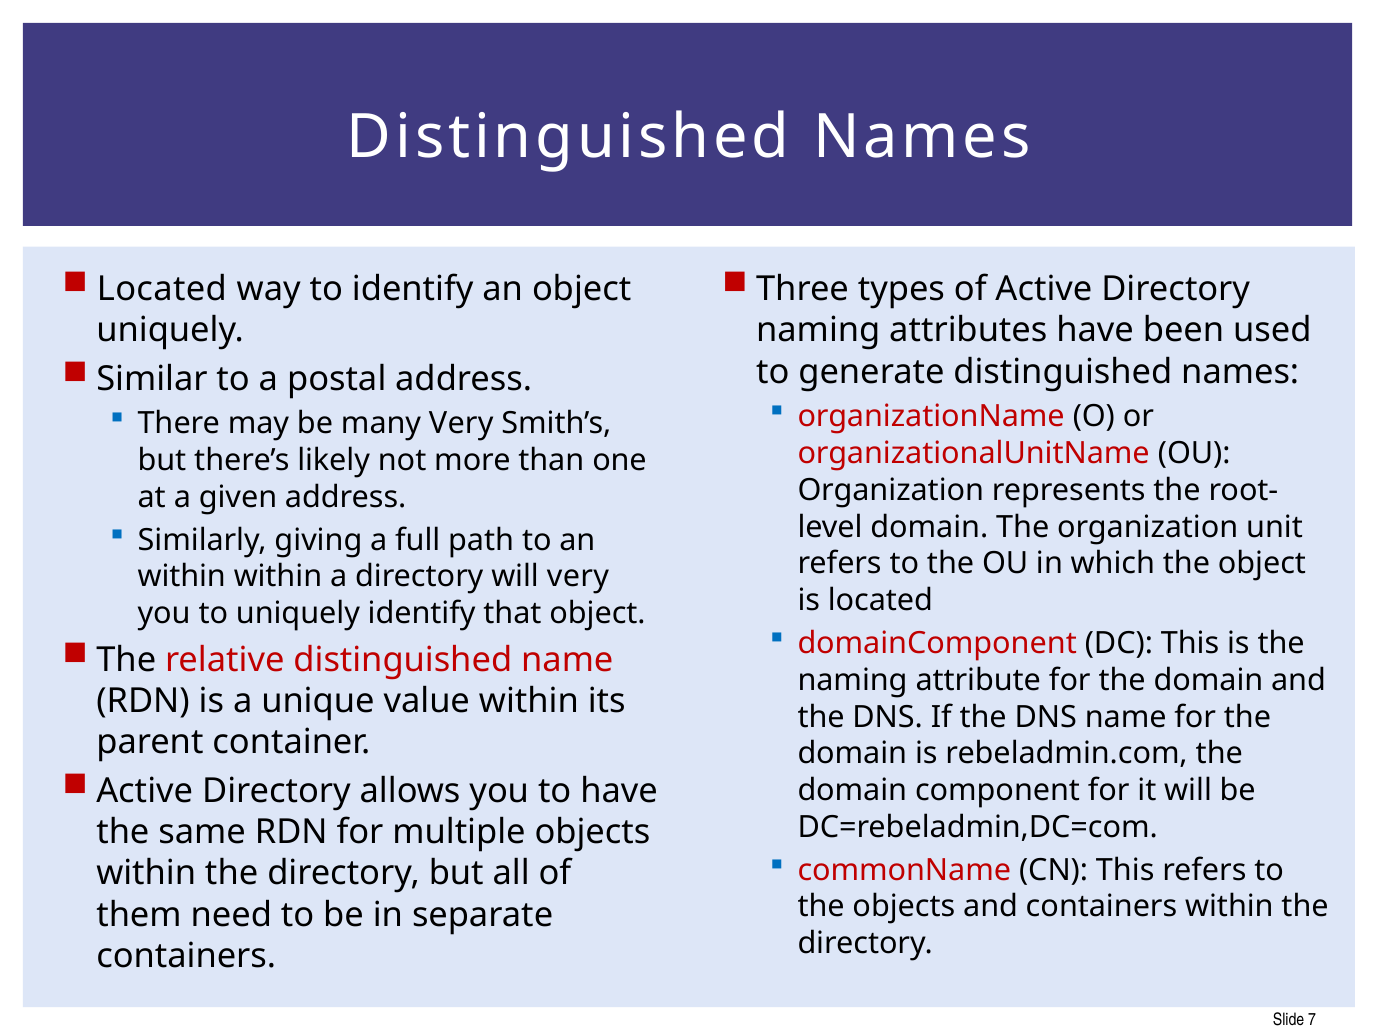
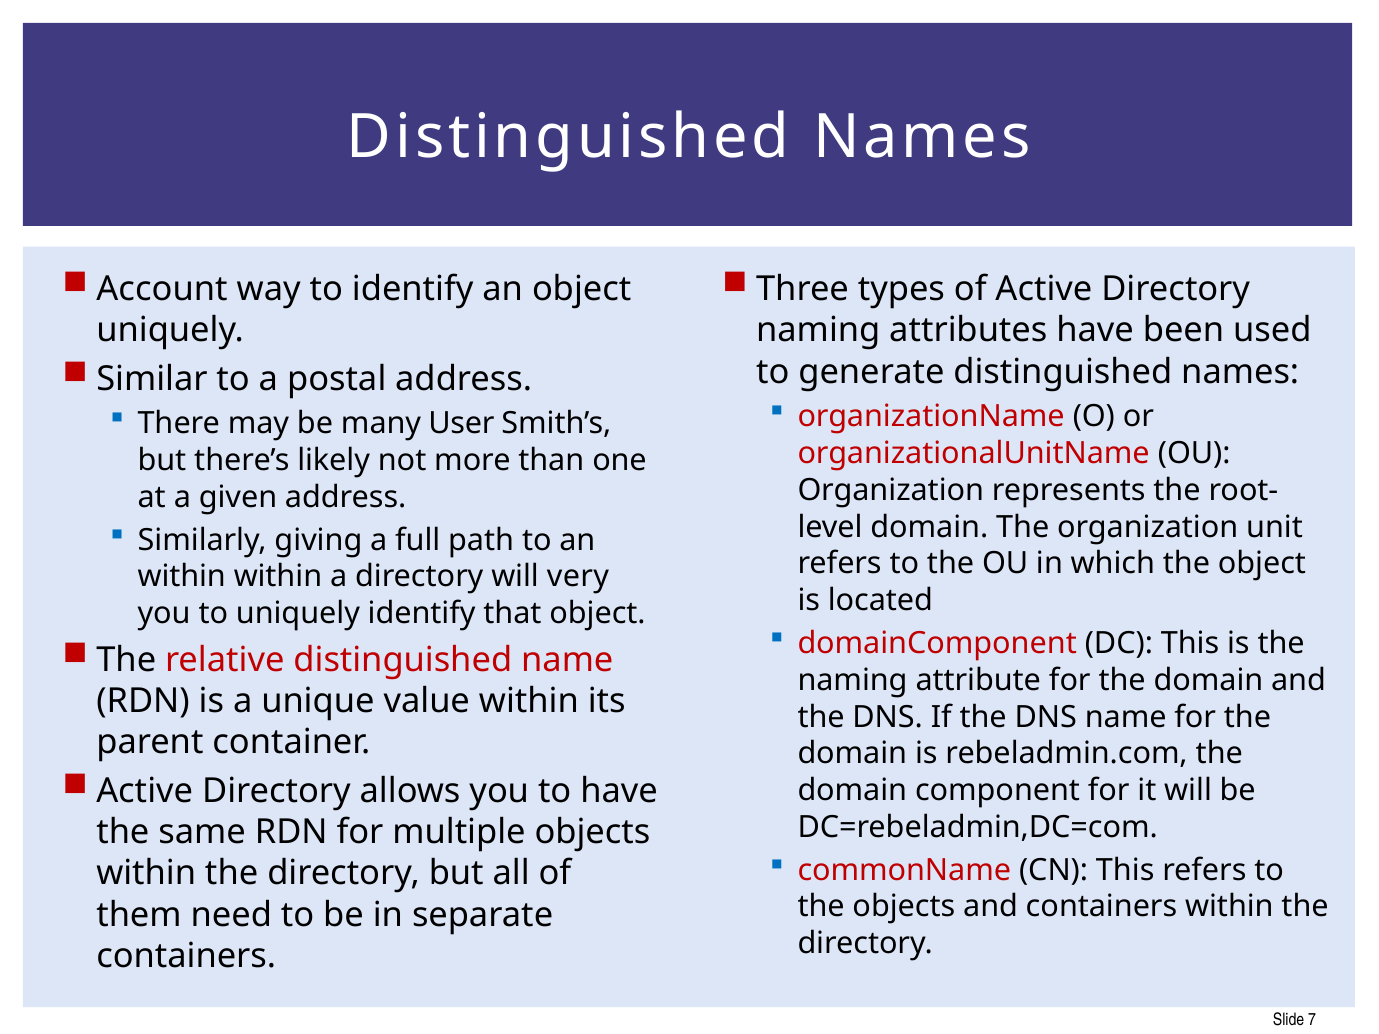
Located: Located -> Account (162, 289)
many Very: Very -> User (461, 424)
